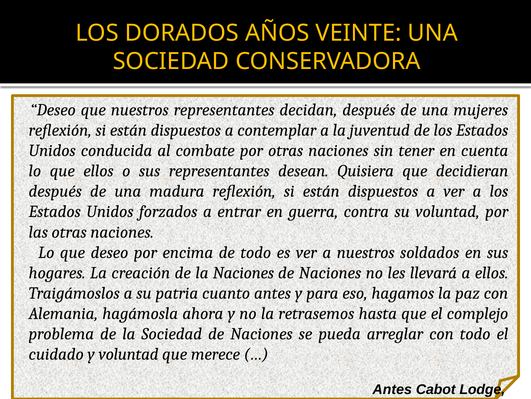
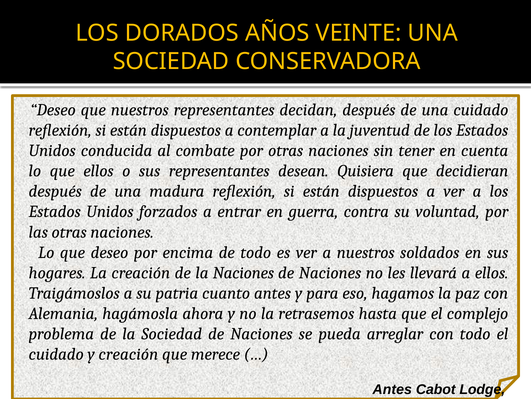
una mujeres: mujeres -> cuidado (481, 110)
y voluntad: voluntad -> creación (128, 354)
